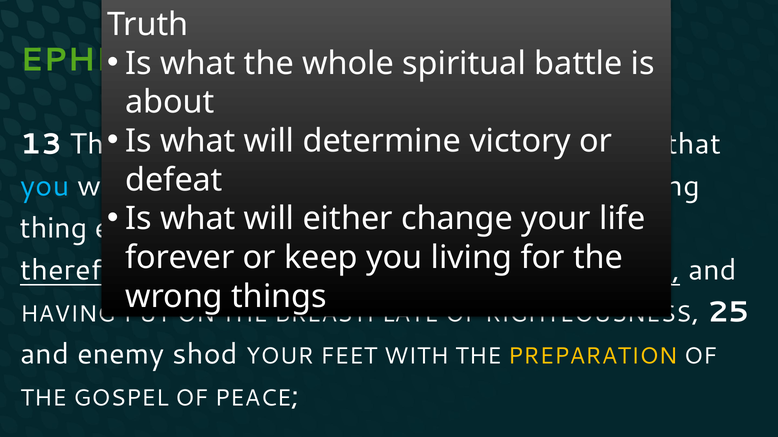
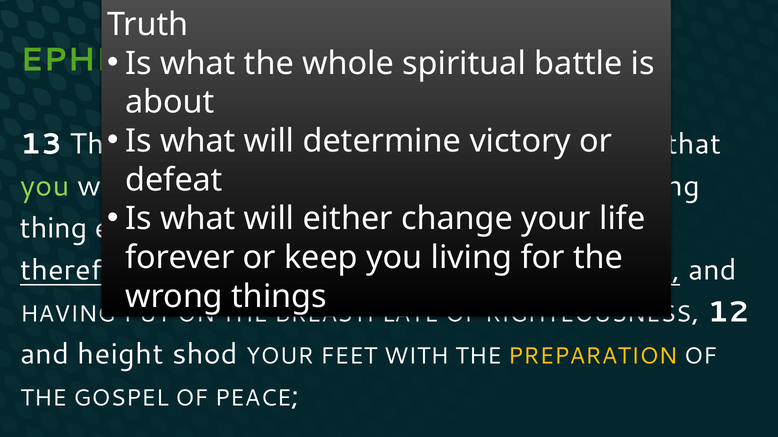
you colour: light blue -> light green (45, 187)
25: 25 -> 12 (728, 313)
enemy: enemy -> height (121, 355)
